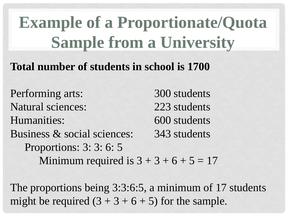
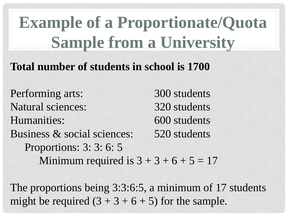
223: 223 -> 320 (163, 107)
343: 343 -> 520 (163, 134)
